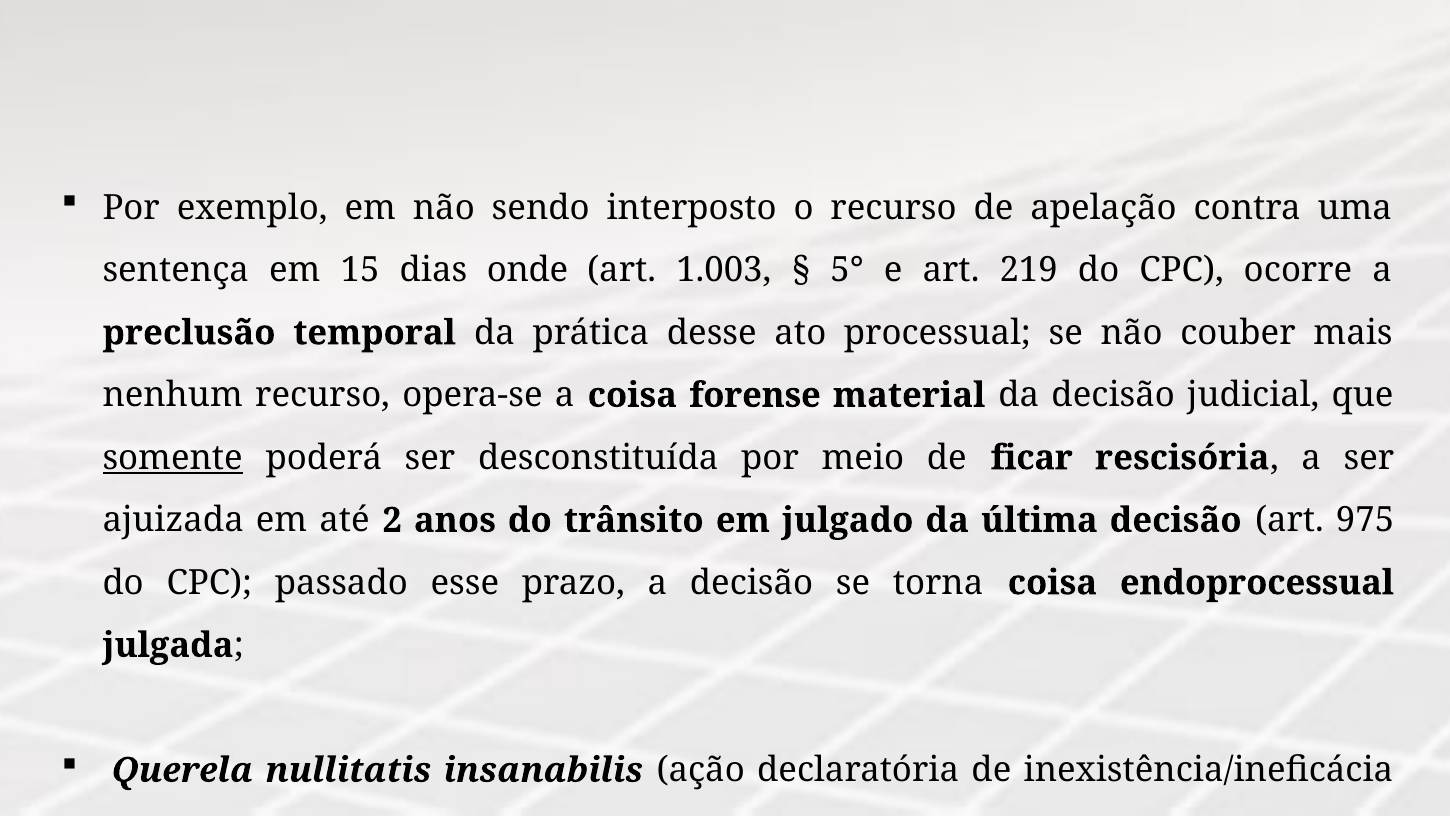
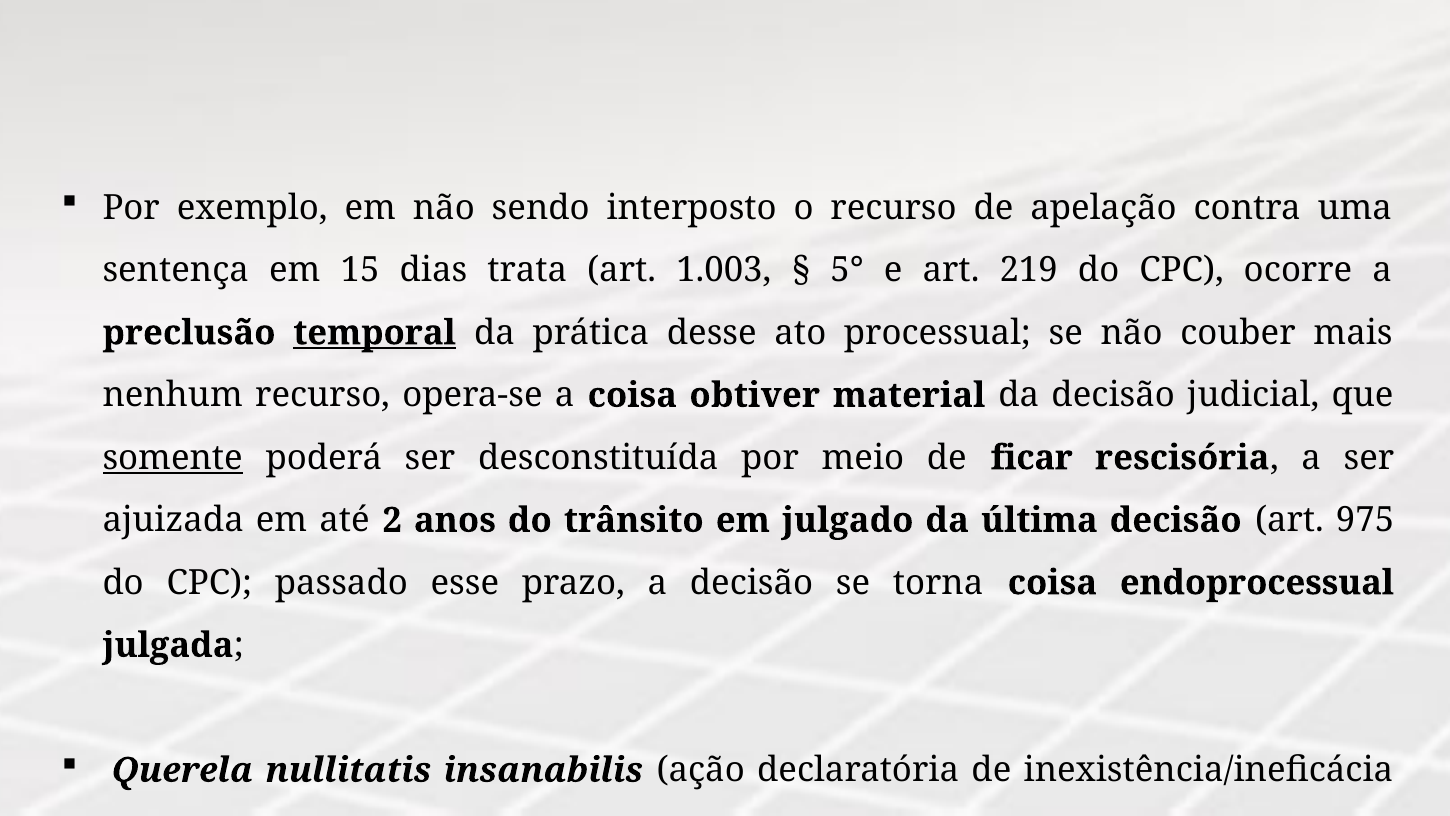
onde: onde -> trata (527, 270)
temporal underline: none -> present (375, 333)
forense: forense -> obtiver (755, 395)
